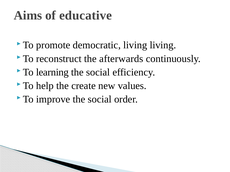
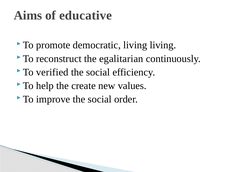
afterwards: afterwards -> egalitarian (121, 59)
learning: learning -> verified (52, 72)
